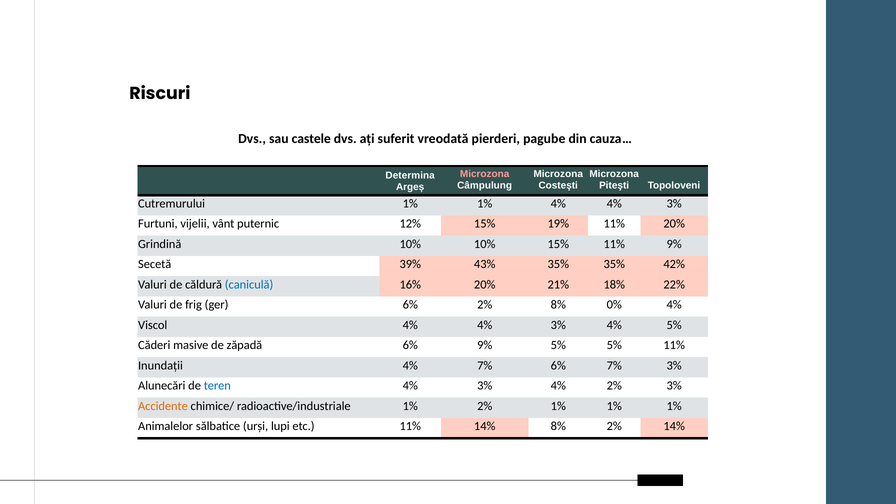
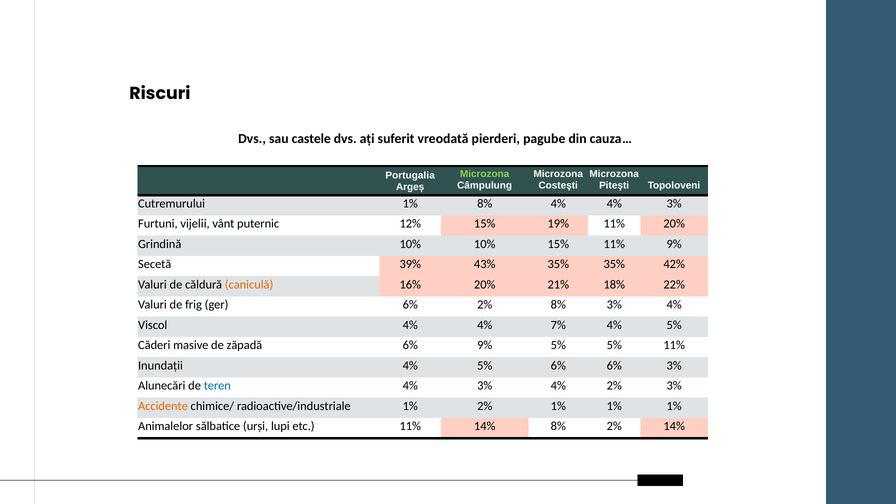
Microzona colour: pink -> light green (485, 174)
Determina: Determina -> Portugalia (410, 176)
Cutremurului 1% 1%: 1% -> 8% (485, 204)
caniculă colour: blue -> orange (249, 285)
8% 0%: 0% -> 3% (614, 305)
Viscol 4% 4% 3%: 3% -> 7% (558, 325)
Inundații 4% 7%: 7% -> 5% (485, 366)
6% 7%: 7% -> 6% (614, 366)
